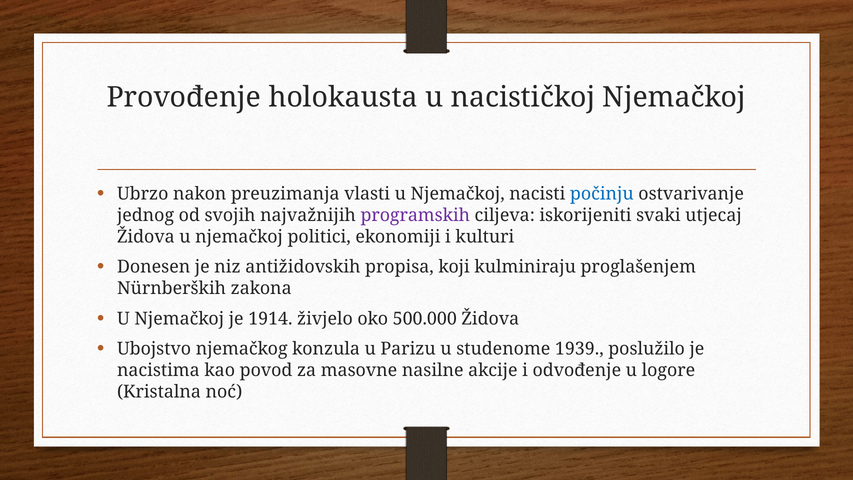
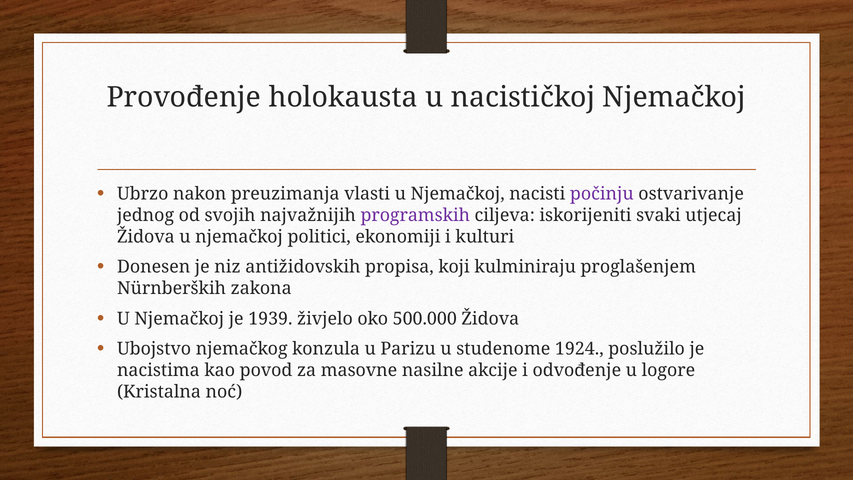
počinju colour: blue -> purple (602, 194)
1914: 1914 -> 1939 (270, 319)
1939: 1939 -> 1924 (579, 349)
